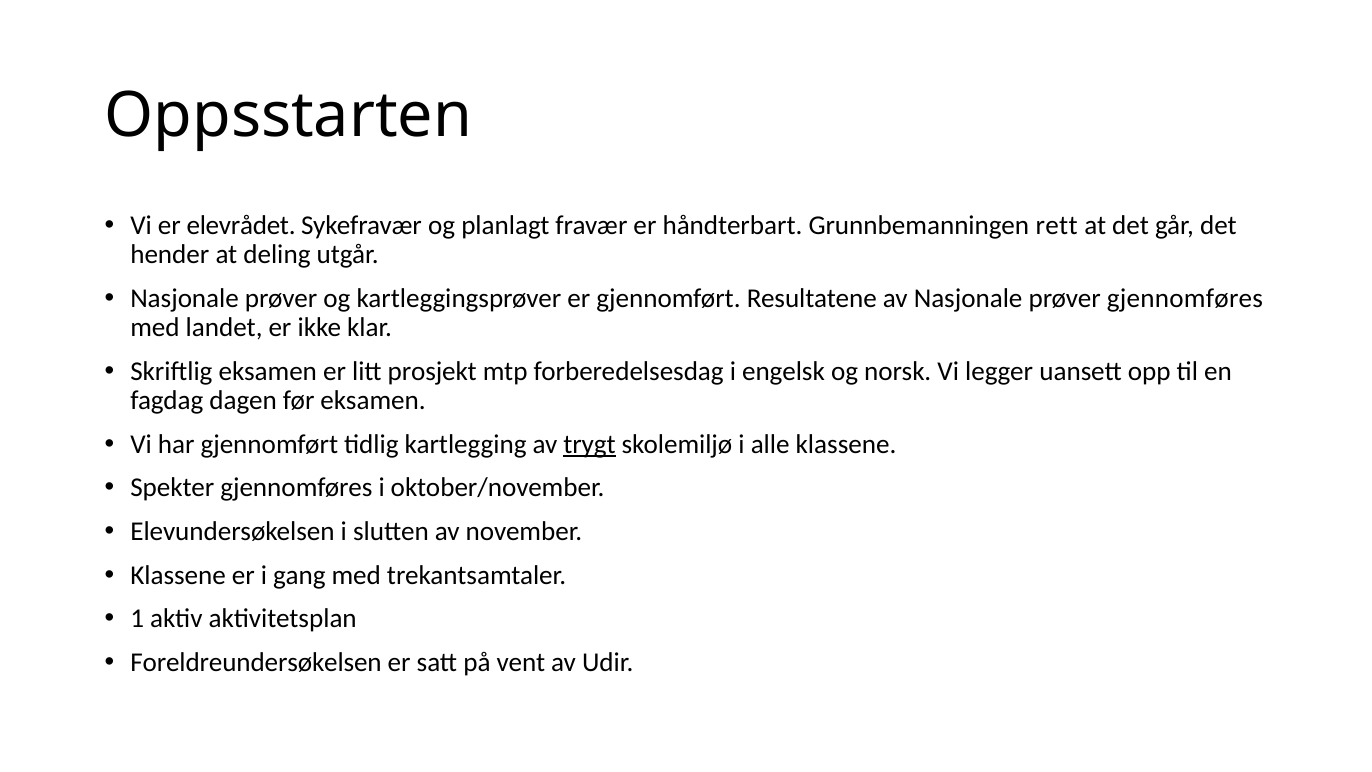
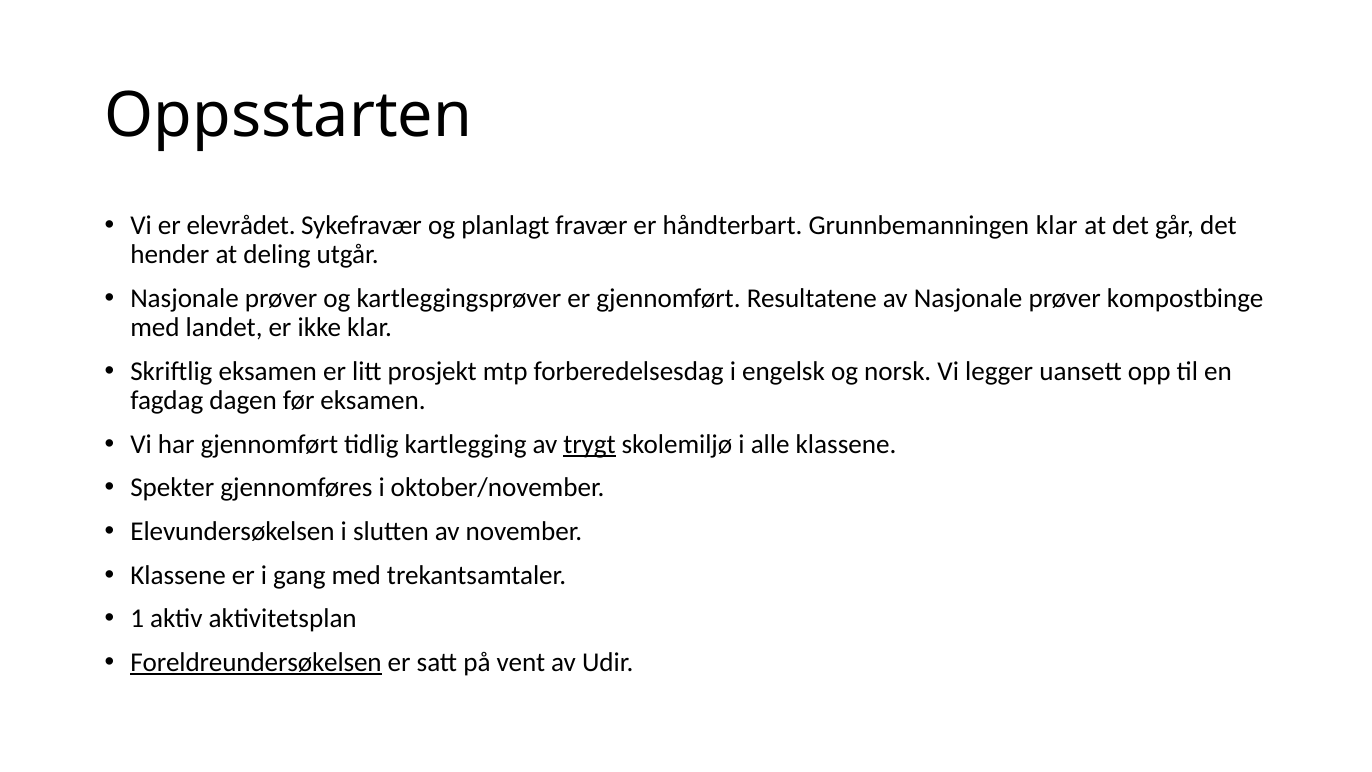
Grunnbemanningen rett: rett -> klar (1057, 225)
prøver gjennomføres: gjennomføres -> kompostbinge (1185, 298)
Foreldreundersøkelsen underline: none -> present (256, 662)
